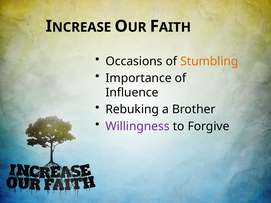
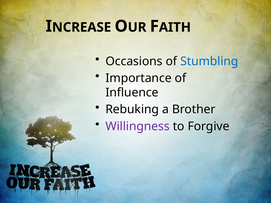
Stumbling colour: orange -> blue (209, 61)
